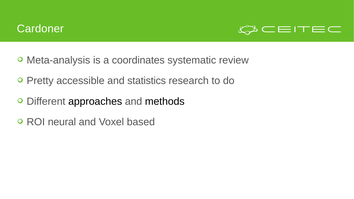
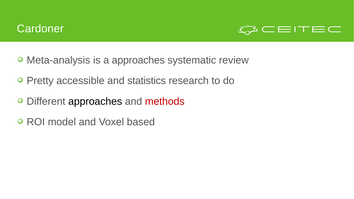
a coordinates: coordinates -> approaches (138, 60)
methods colour: black -> red (165, 101)
neural: neural -> model (62, 122)
